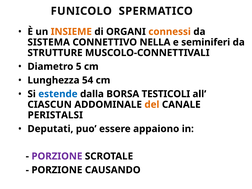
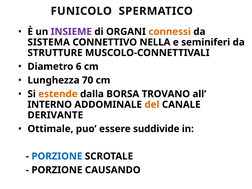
INSIEME colour: orange -> purple (71, 32)
5: 5 -> 6 (79, 67)
54: 54 -> 70 (88, 80)
estende colour: blue -> orange (58, 94)
TESTICOLI: TESTICOLI -> TROVANO (166, 94)
CIASCUN: CIASCUN -> INTERNO (50, 105)
PERISTALSI: PERISTALSI -> DERIVANTE (55, 115)
Deputati: Deputati -> Ottimale (50, 129)
appaiono: appaiono -> suddivide (156, 129)
PORZIONE colour: purple -> blue (57, 156)
